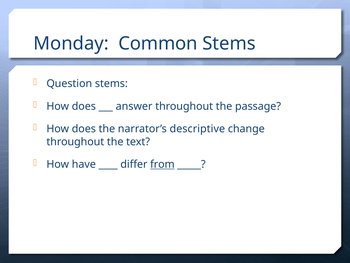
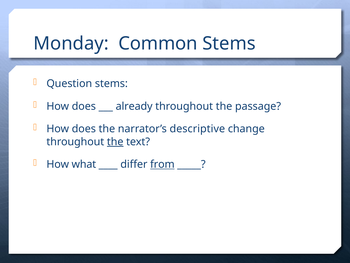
answer: answer -> already (134, 106)
the underline: none -> present (115, 141)
have: have -> what (84, 164)
